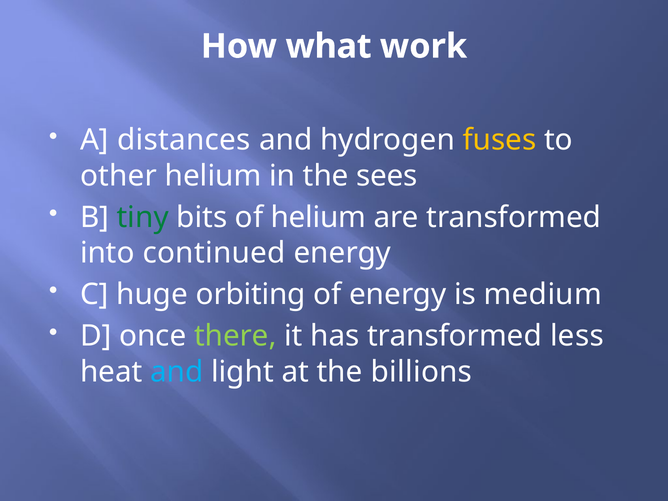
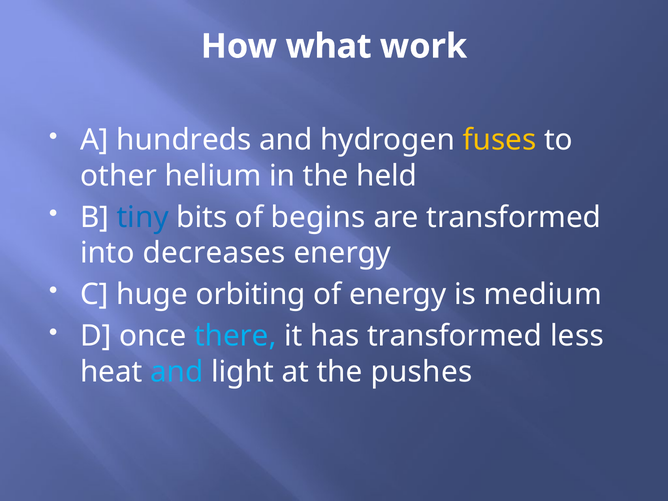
distances: distances -> hundreds (184, 140)
sees: sees -> held (387, 176)
tiny colour: green -> blue (143, 217)
of helium: helium -> begins (318, 217)
continued: continued -> decreases (214, 253)
there colour: light green -> light blue (235, 336)
billions: billions -> pushes (421, 372)
